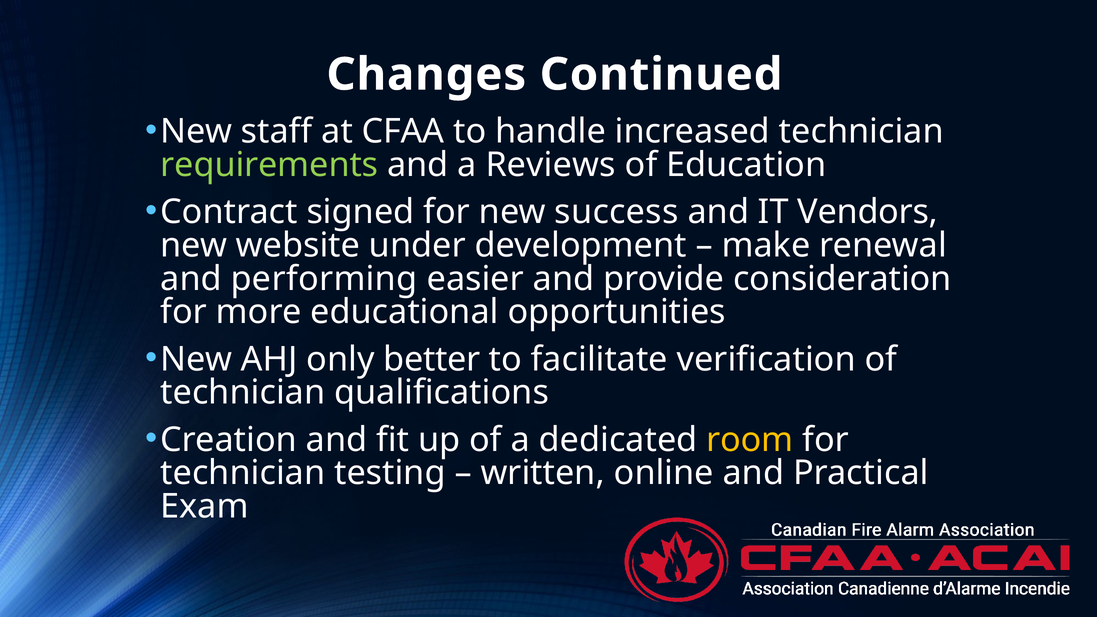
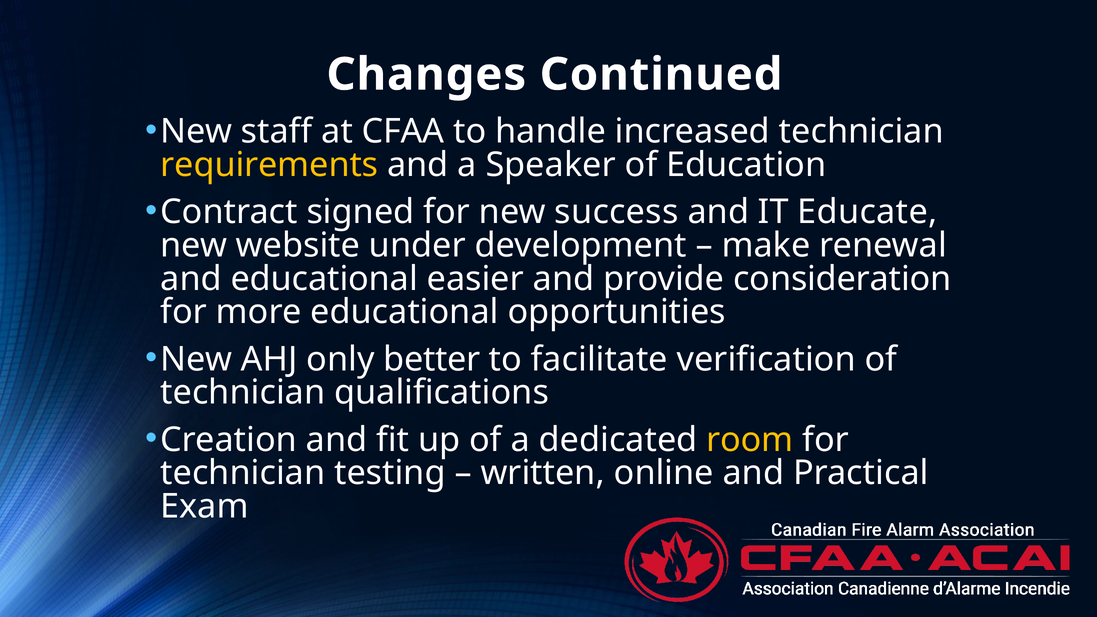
requirements colour: light green -> yellow (269, 165)
Reviews: Reviews -> Speaker (551, 165)
Vendors: Vendors -> Educate (867, 212)
and performing: performing -> educational (324, 279)
